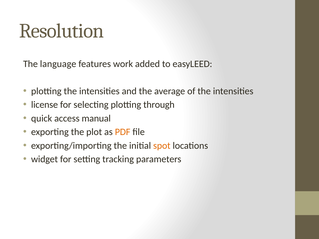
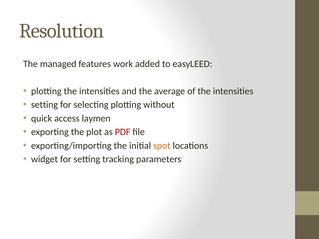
language: language -> managed (58, 64)
license: license -> setting (45, 105)
through: through -> without (159, 105)
manual: manual -> laymen (96, 119)
PDF colour: orange -> red (123, 132)
